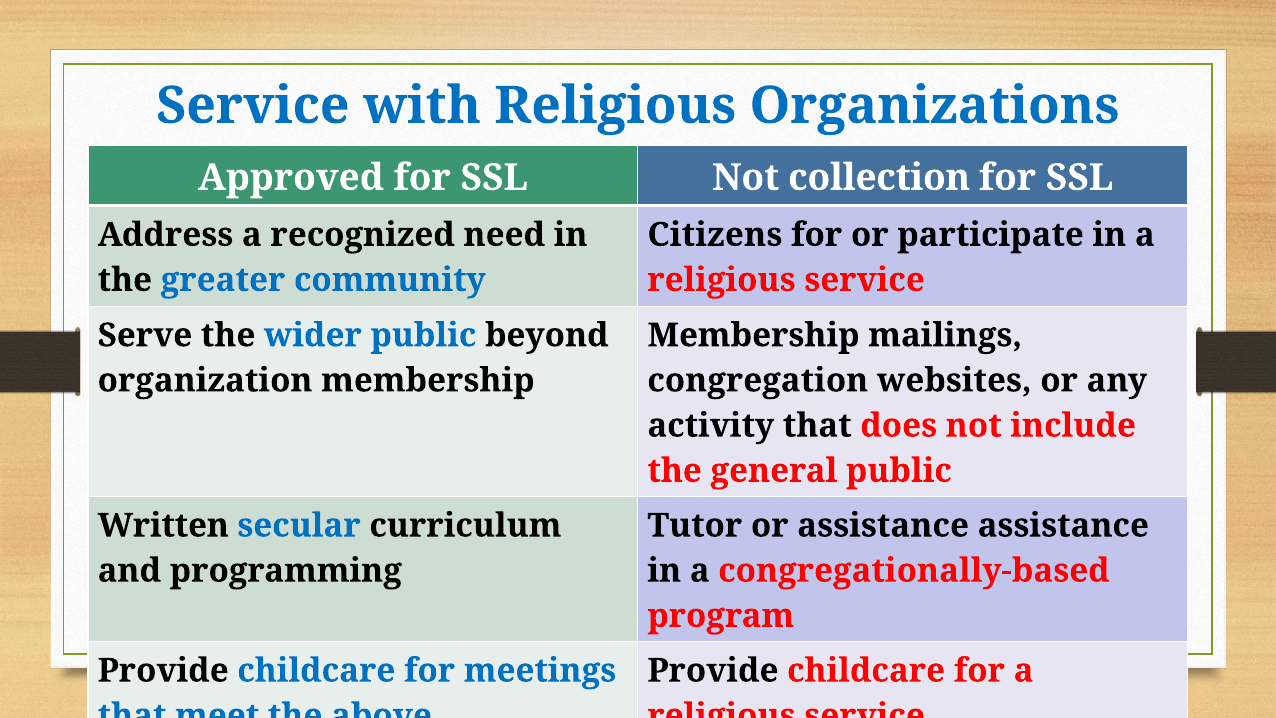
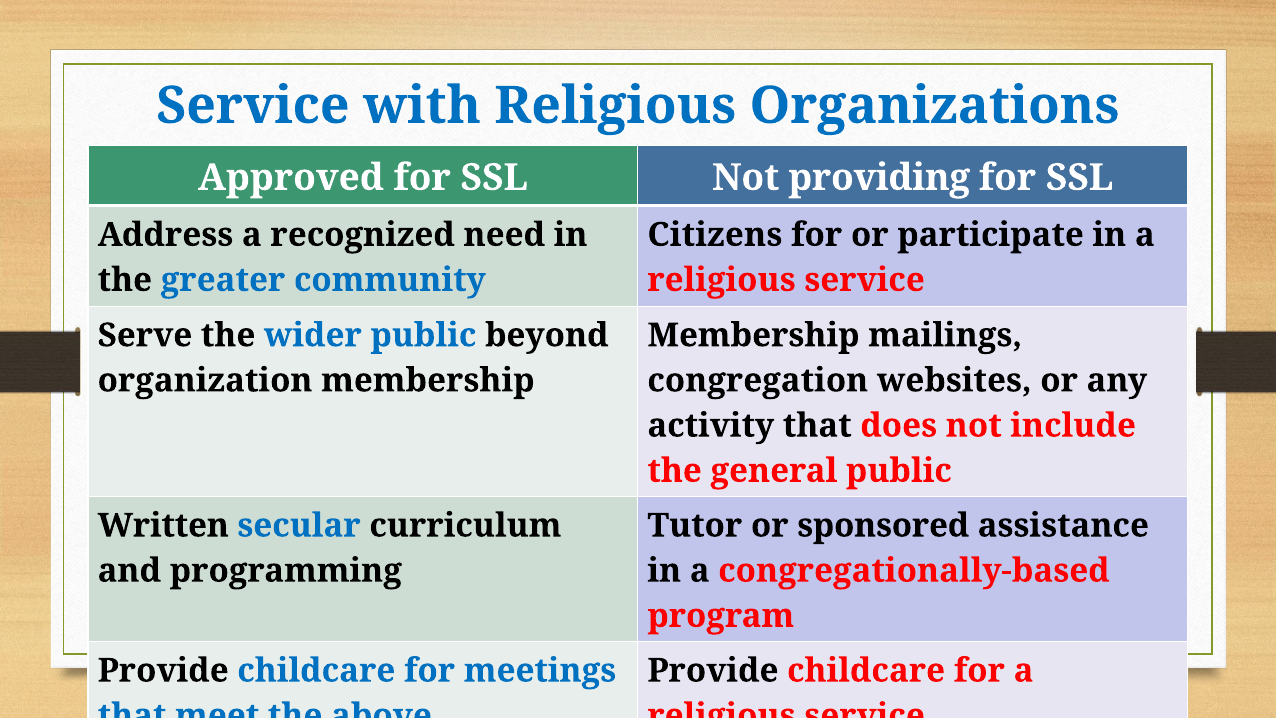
collection: collection -> providing (879, 178)
or assistance: assistance -> sponsored (883, 525)
